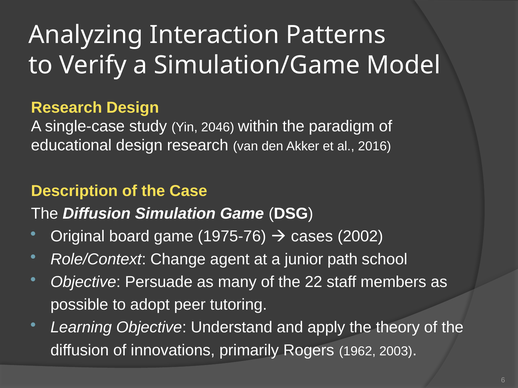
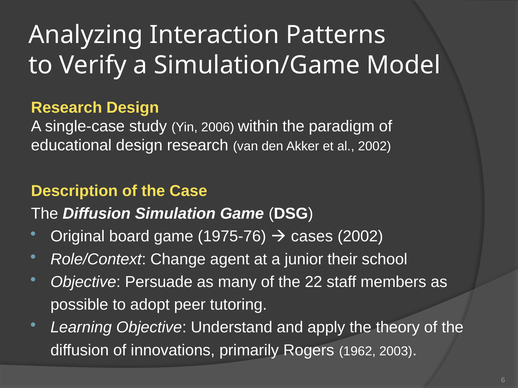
2046: 2046 -> 2006 (218, 128)
al 2016: 2016 -> 2002 (375, 147)
path: path -> their (343, 259)
